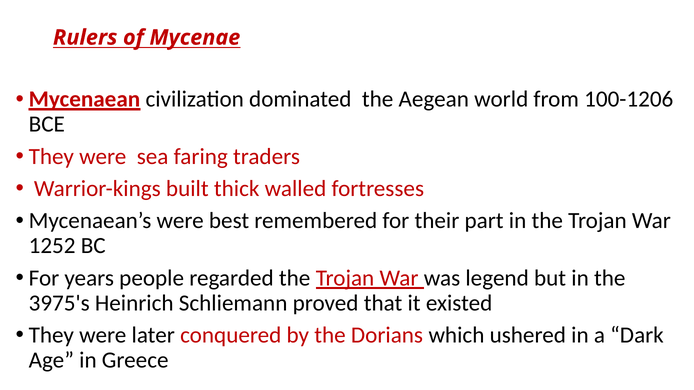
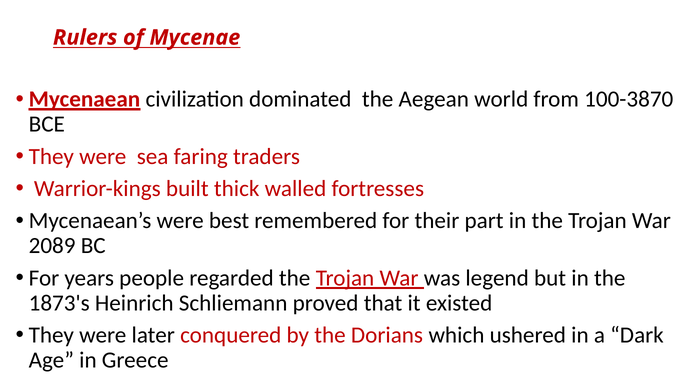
100-1206: 100-1206 -> 100-3870 (629, 99)
1252: 1252 -> 2089 (52, 246)
3975's: 3975's -> 1873's (59, 303)
